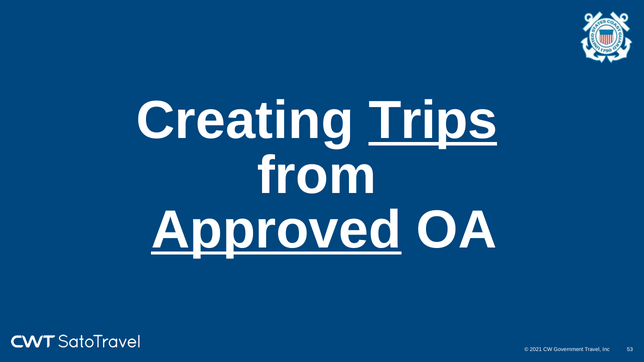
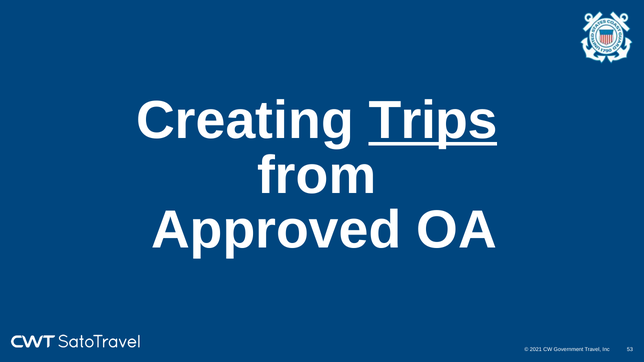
Approved underline: present -> none (276, 230)
